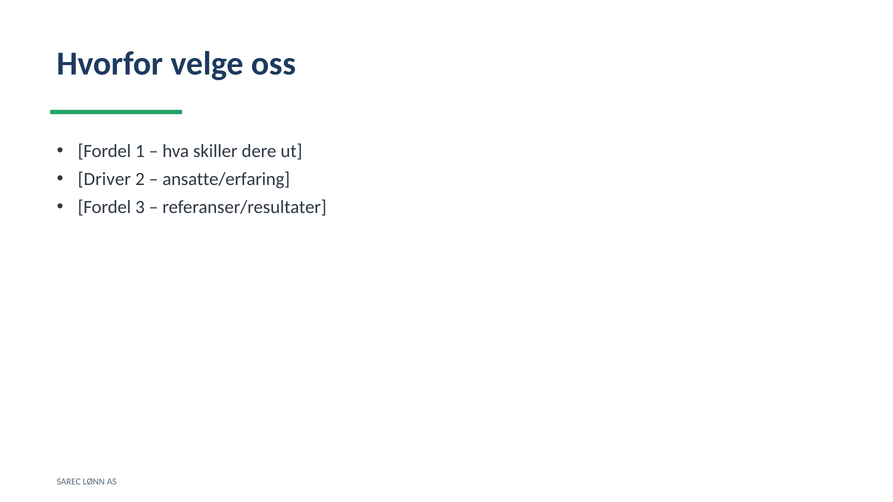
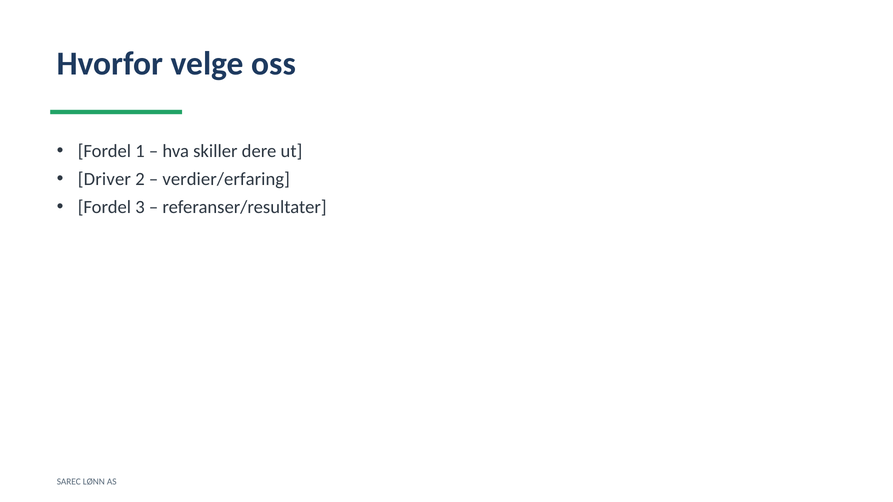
ansatte/erfaring: ansatte/erfaring -> verdier/erfaring (226, 179)
